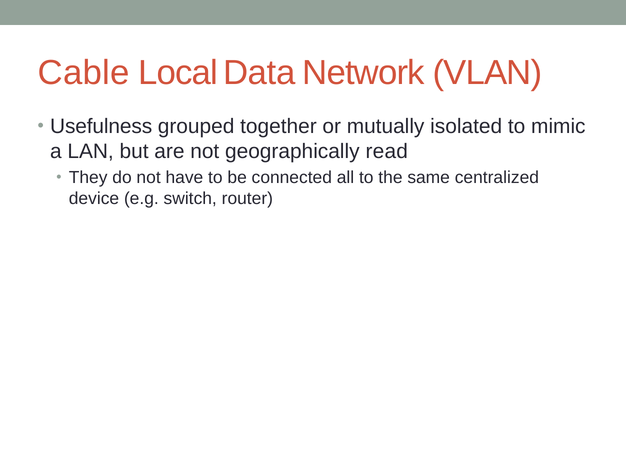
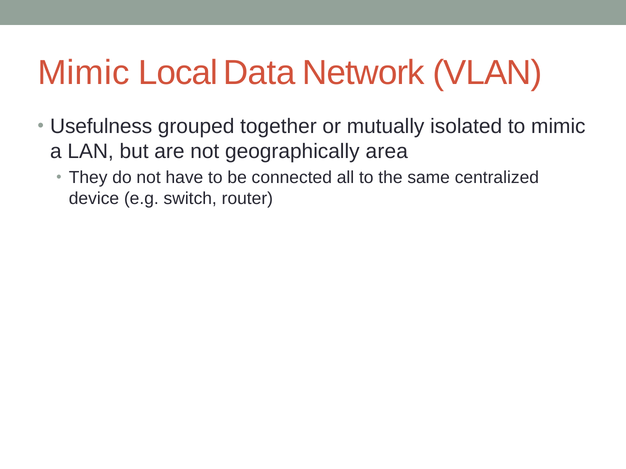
Cable: Cable -> Mimic (84, 73)
read: read -> area (387, 152)
